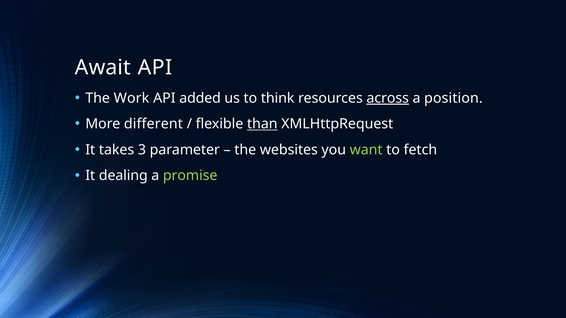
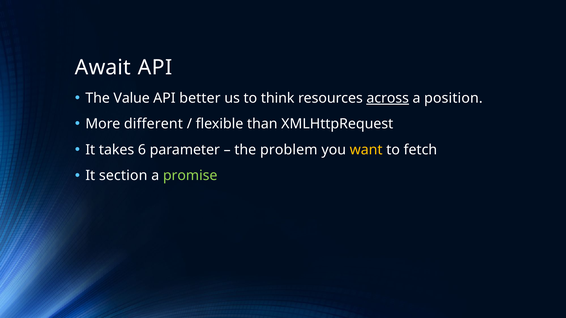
Work: Work -> Value (132, 98)
added: added -> better (200, 98)
than underline: present -> none (262, 124)
3: 3 -> 6 (142, 150)
websites: websites -> problem (289, 150)
want colour: light green -> yellow (366, 150)
dealing: dealing -> section (123, 176)
